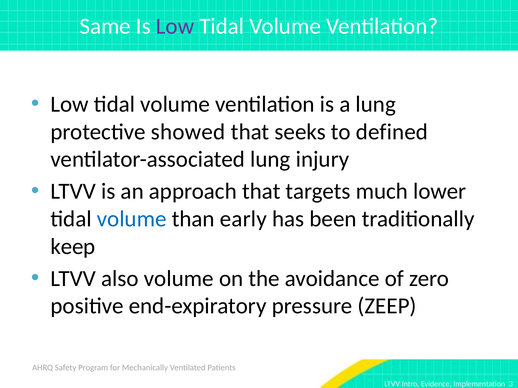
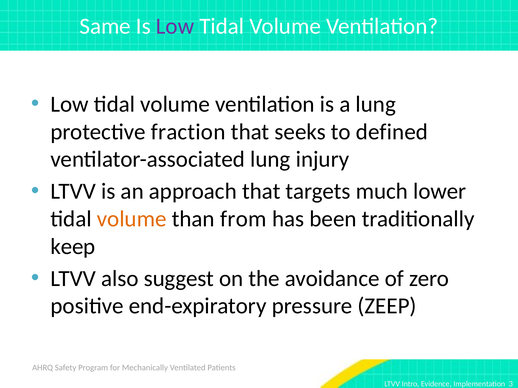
showed: showed -> fraction (188, 132)
volume colour: blue -> orange (132, 219)
early: early -> from (243, 219)
also volume: volume -> suggest (179, 279)
